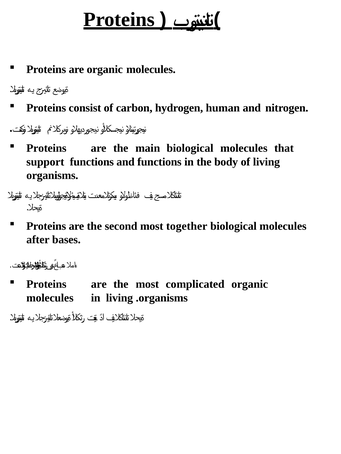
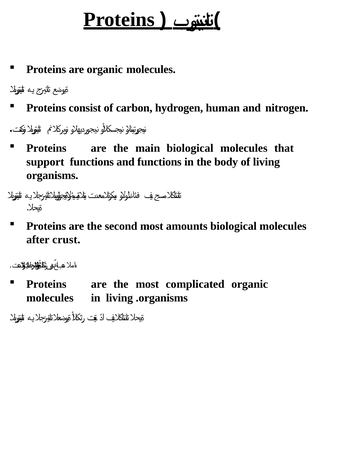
together: together -> amounts (187, 226)
bases: bases -> crust (66, 240)
